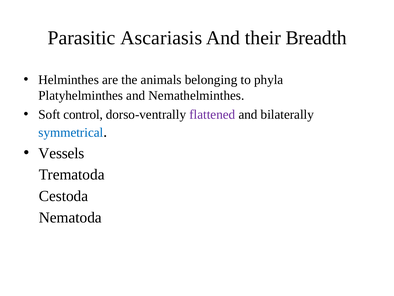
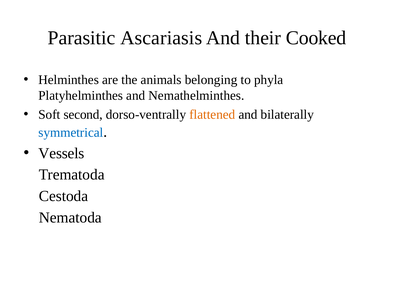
Breadth: Breadth -> Cooked (316, 38)
control: control -> second (83, 114)
flattened colour: purple -> orange (212, 114)
